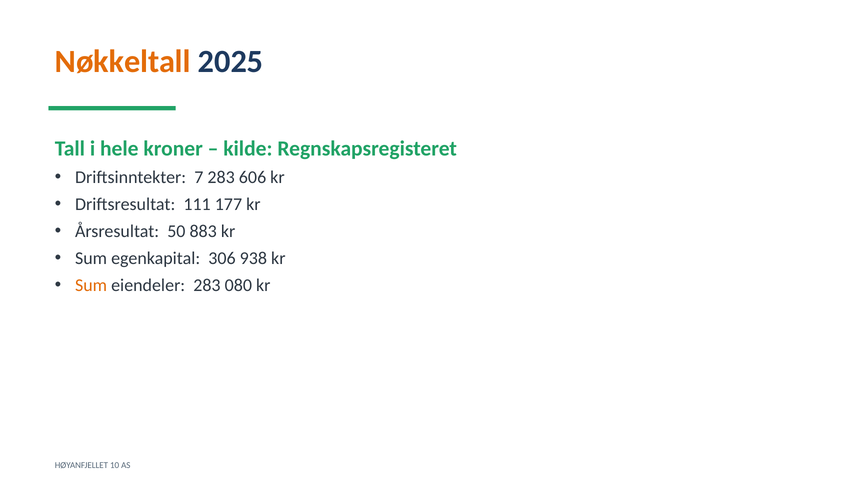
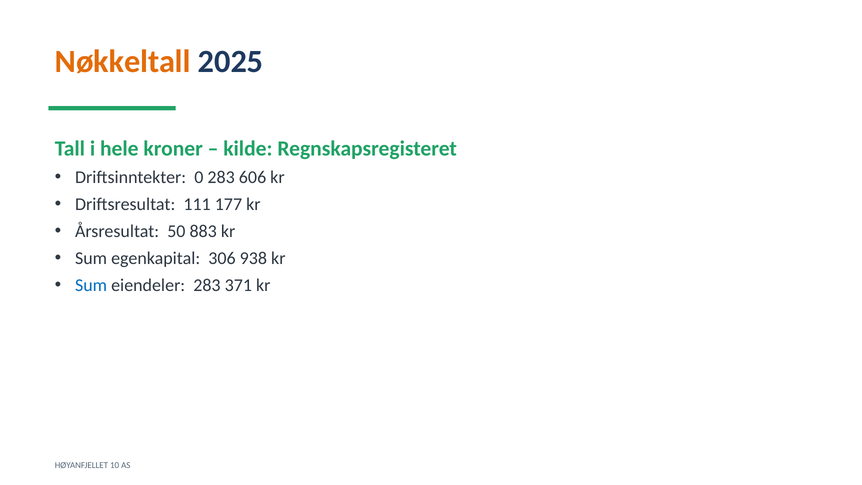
7: 7 -> 0 (199, 177)
Sum colour: orange -> blue (91, 285)
080: 080 -> 371 (238, 285)
